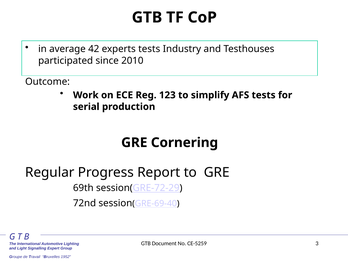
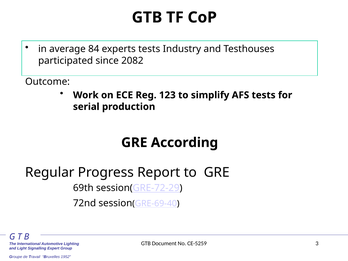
42: 42 -> 84 (94, 49)
2010: 2010 -> 2082 (132, 61)
Cornering: Cornering -> According (184, 143)
